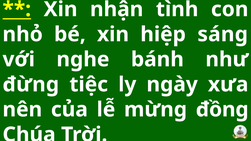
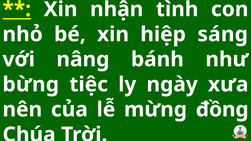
nghe: nghe -> nâng (83, 60)
đừng: đừng -> bừng (31, 85)
